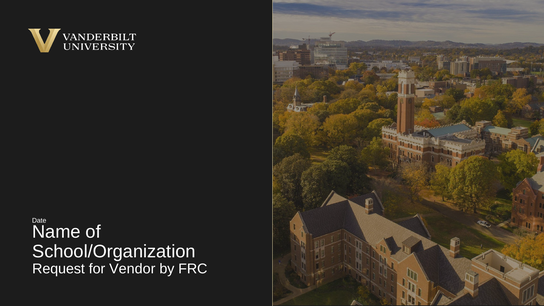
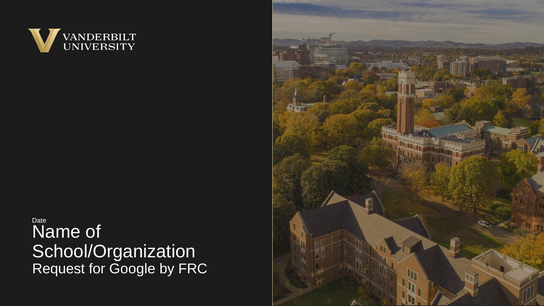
Vendor: Vendor -> Google (132, 269)
